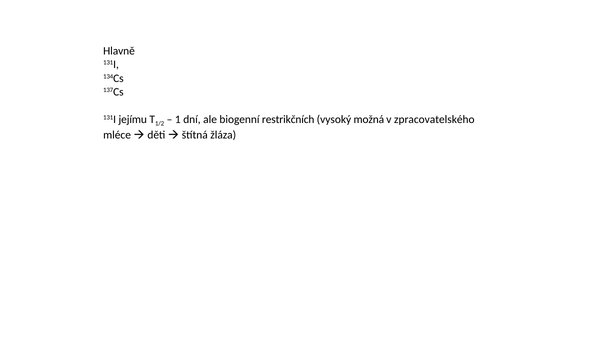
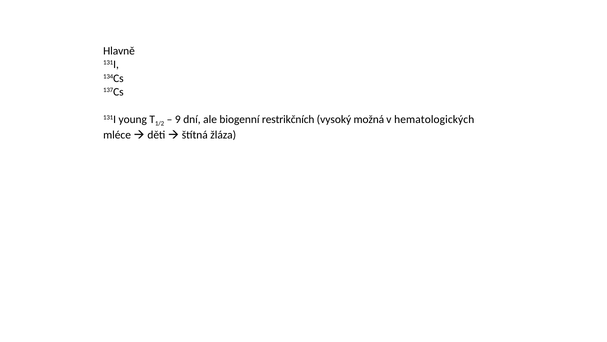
jejímu: jejímu -> young (133, 119)
1: 1 -> 9 (178, 119)
zpracovatelského: zpracovatelského -> hematologických (434, 119)
